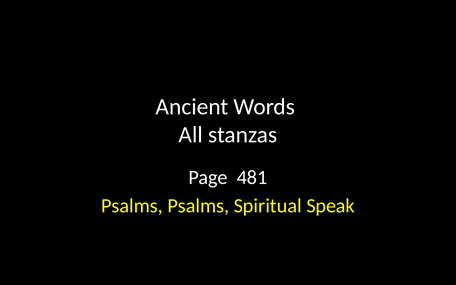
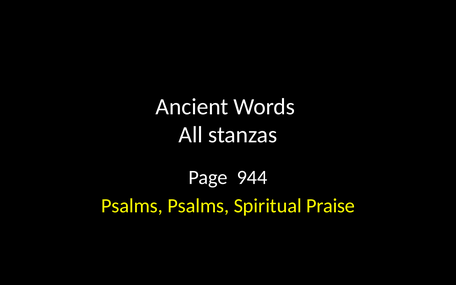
481: 481 -> 944 (252, 177)
Speak: Speak -> Praise (331, 206)
